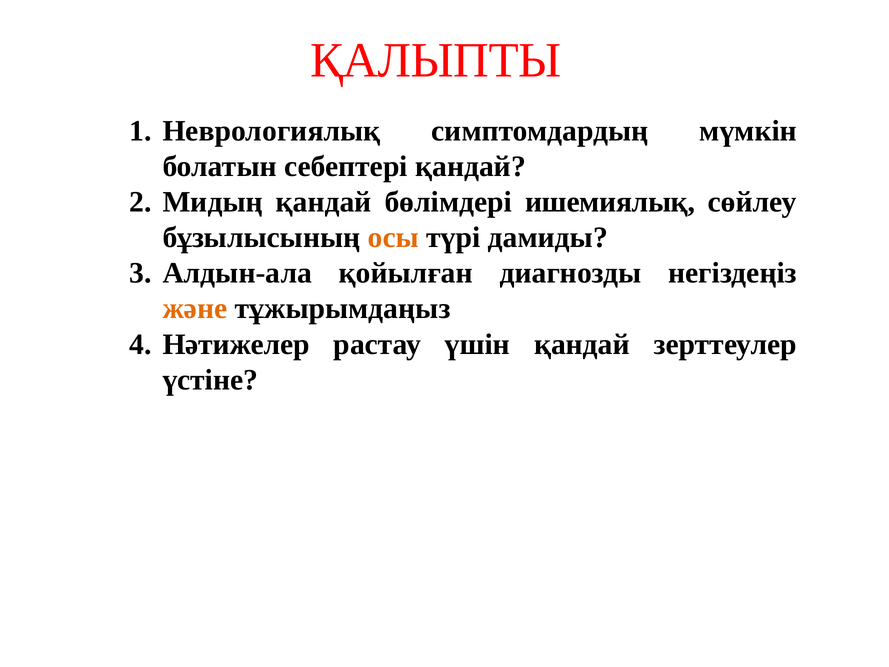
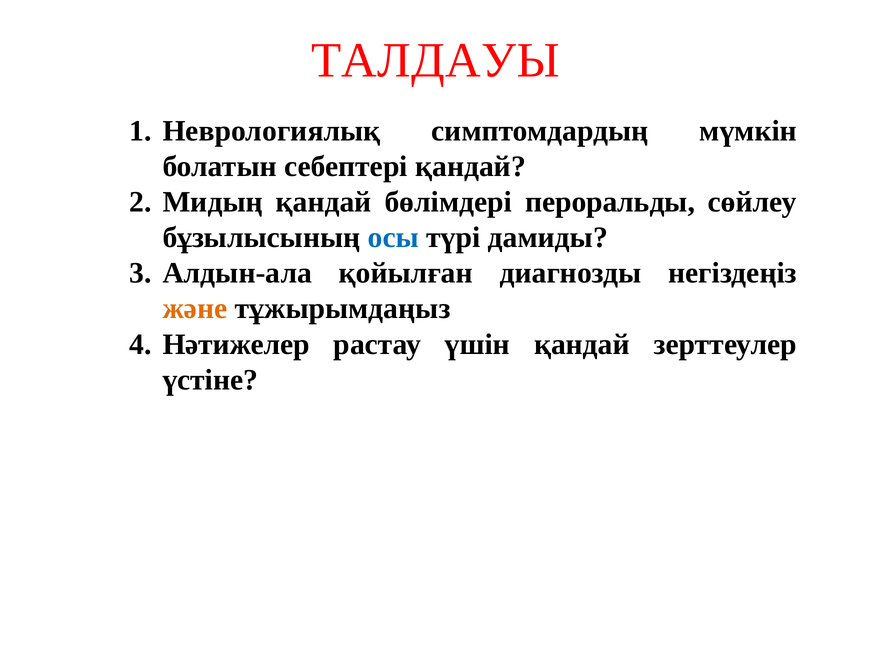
ҚАЛЫПТЫ: ҚАЛЫПТЫ -> ТАЛДАУЫ (435, 60)
ишемиялық: ишемиялық -> пероральды (610, 202)
осы colour: orange -> blue (393, 237)
